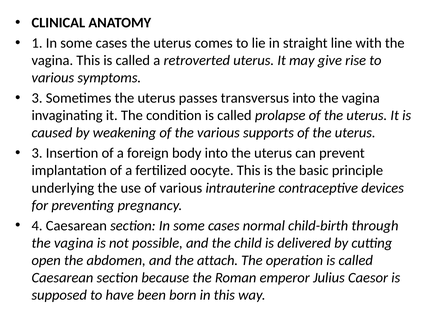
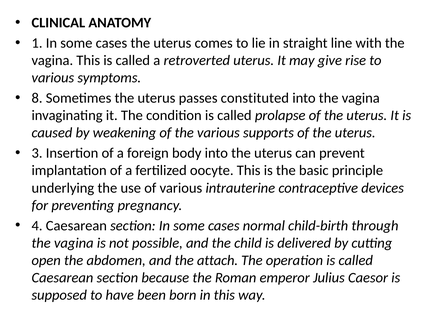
3: 3 -> 8 (37, 98)
transversus: transversus -> constituted (255, 98)
